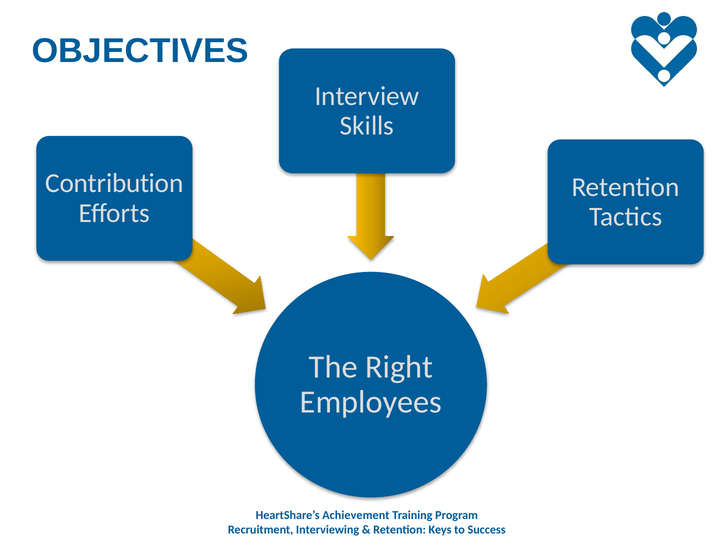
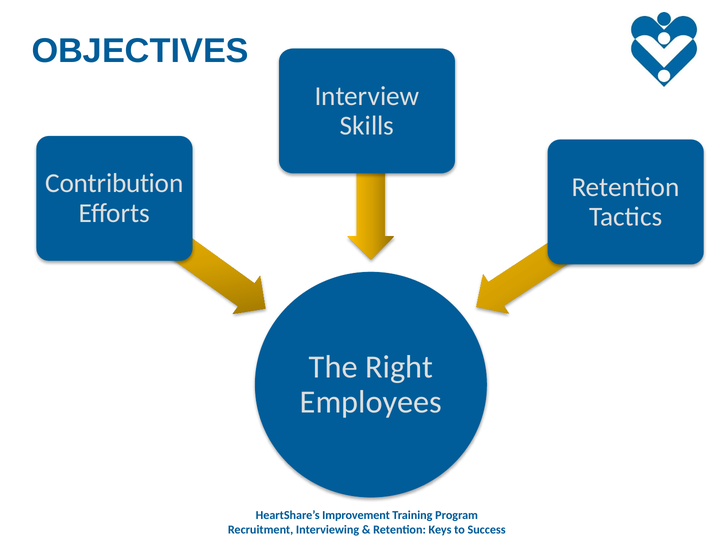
Achievement: Achievement -> Improvement (356, 515)
